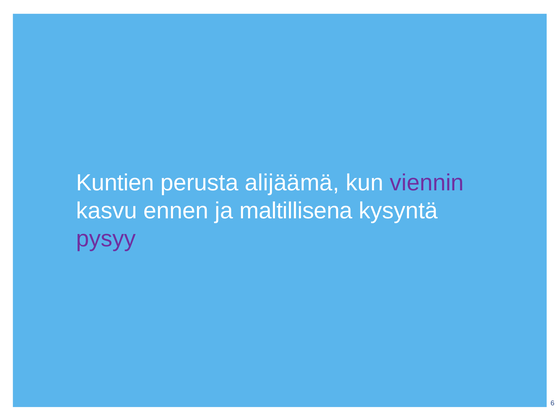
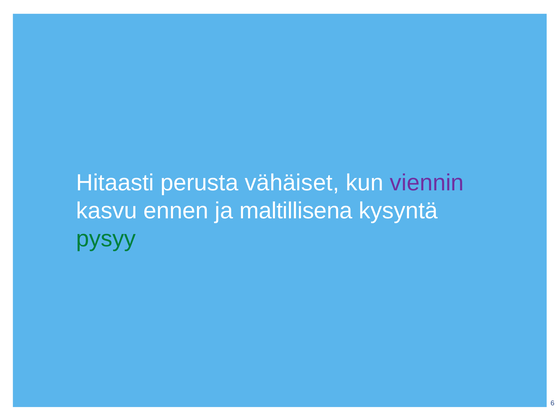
Kuntien: Kuntien -> Hitaasti (115, 183)
alijäämä: alijäämä -> vähäiset (292, 183)
pysyy colour: purple -> green (106, 239)
